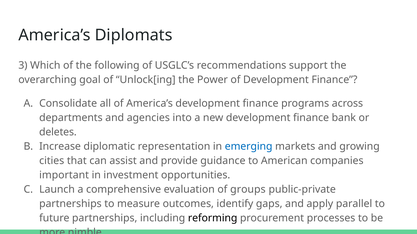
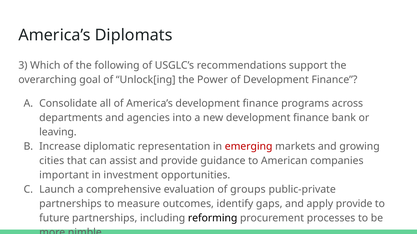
deletes: deletes -> leaving (58, 132)
emerging colour: blue -> red (249, 147)
apply parallel: parallel -> provide (354, 204)
